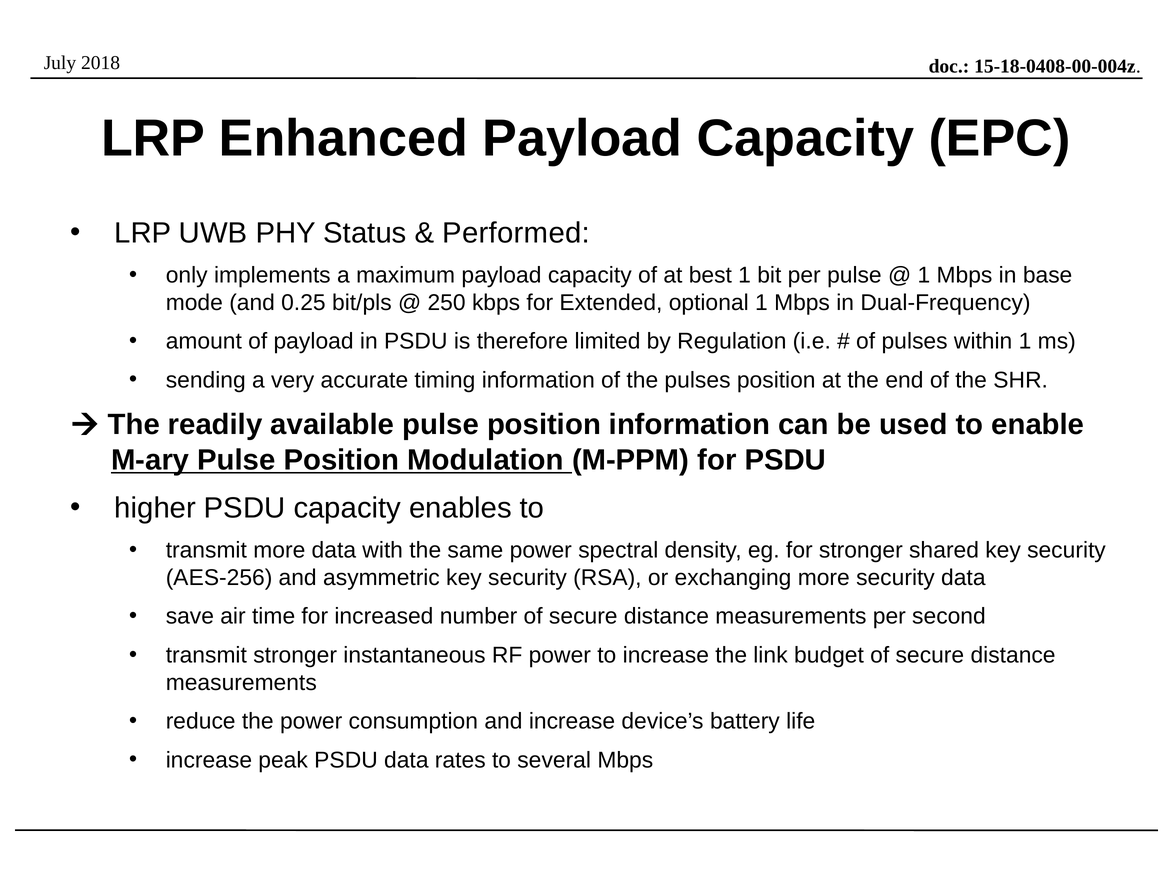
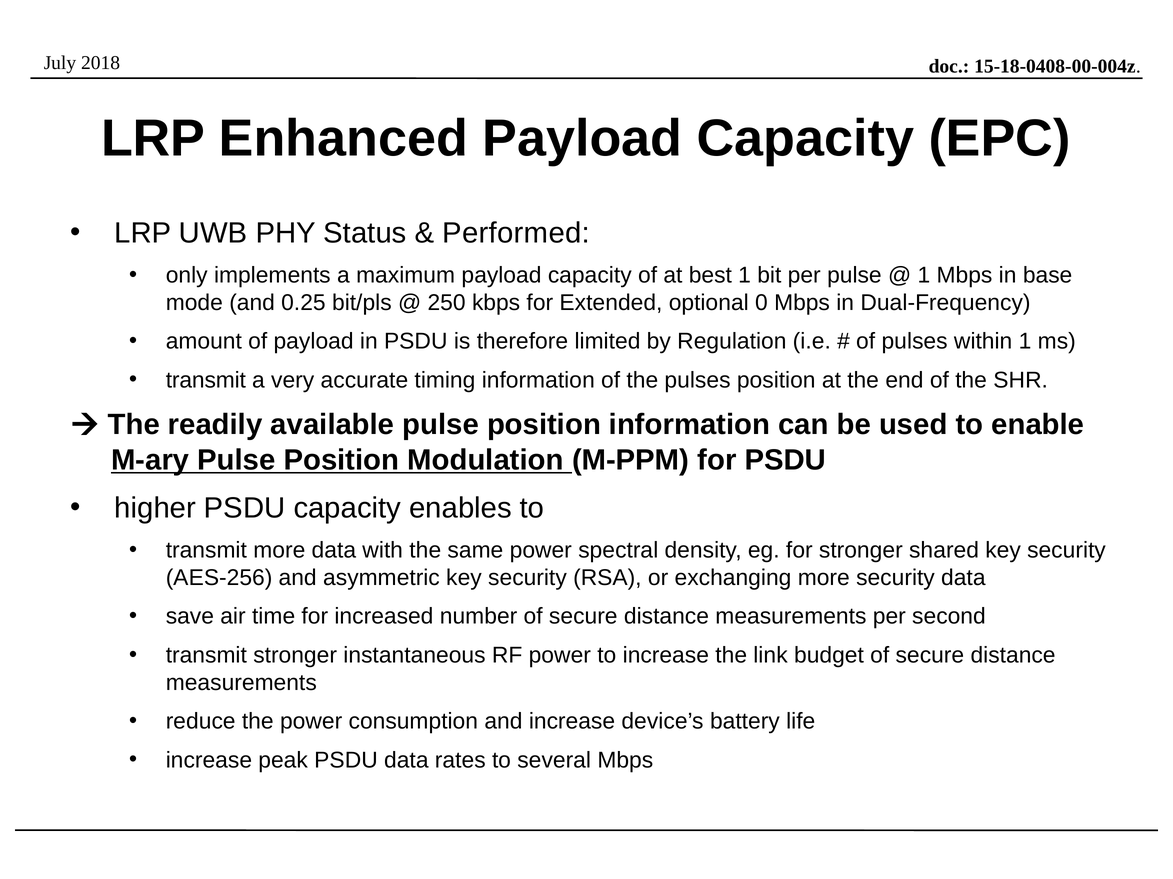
optional 1: 1 -> 0 (761, 303)
sending: sending -> transmit (206, 380)
